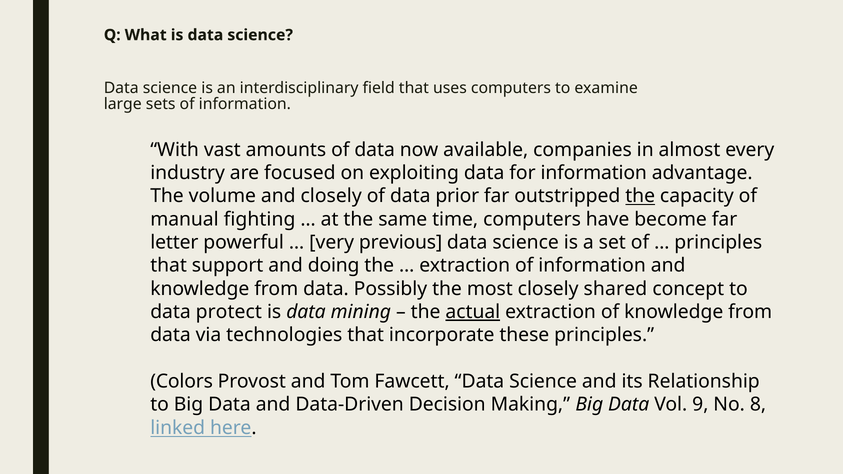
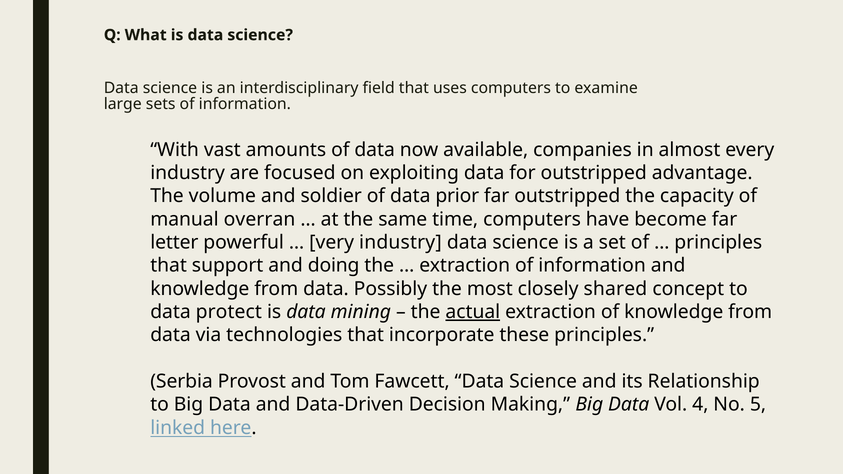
for information: information -> outstripped (594, 173)
and closely: closely -> soldier (331, 196)
the underline: present -> none (640, 196)
fighting: fighting -> overran (260, 219)
very previous: previous -> industry (400, 242)
Colors: Colors -> Serbia (182, 382)
9: 9 -> 4 (700, 405)
8: 8 -> 5 (758, 405)
